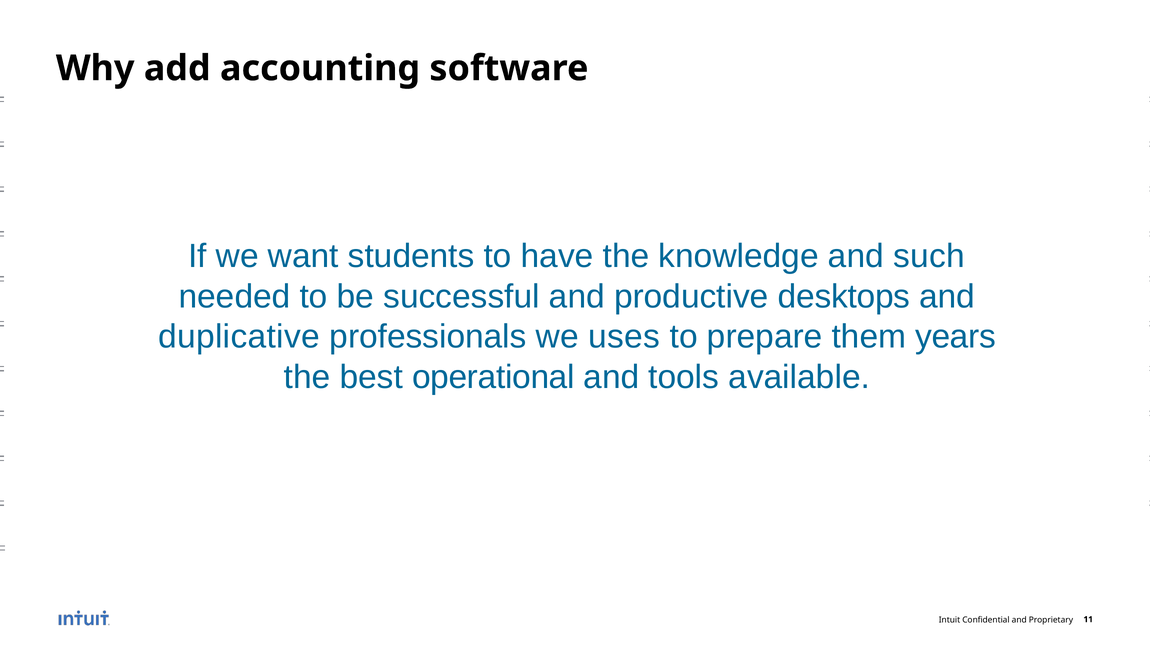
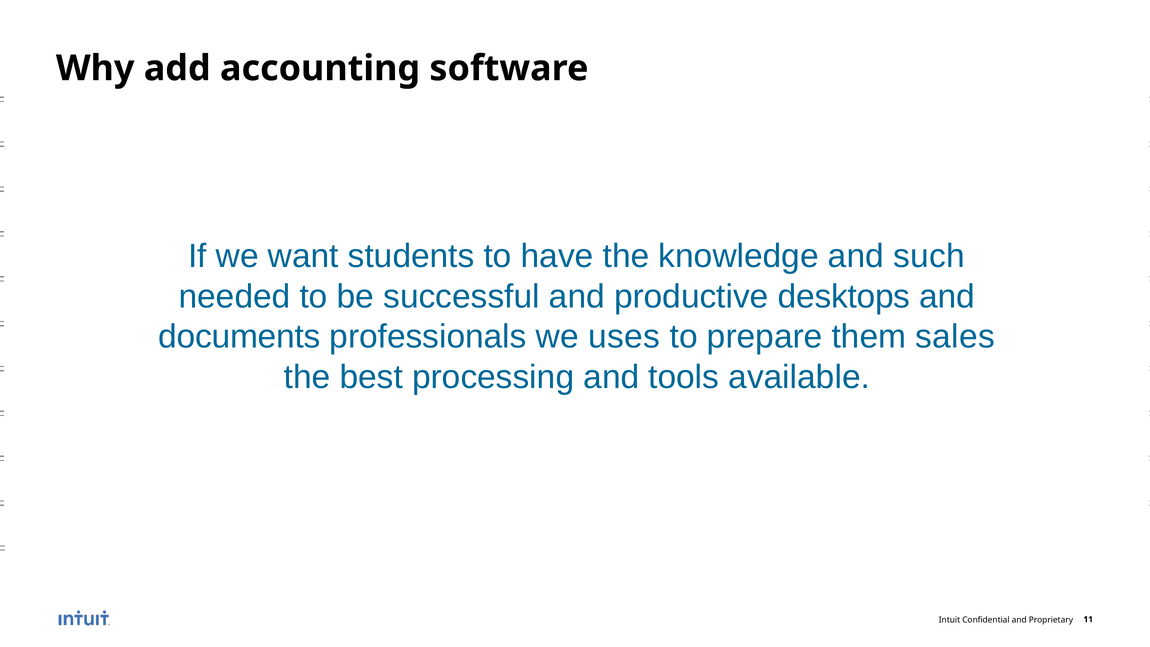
duplicative: duplicative -> documents (239, 337)
years: years -> sales (955, 337)
operational: operational -> processing (493, 377)
